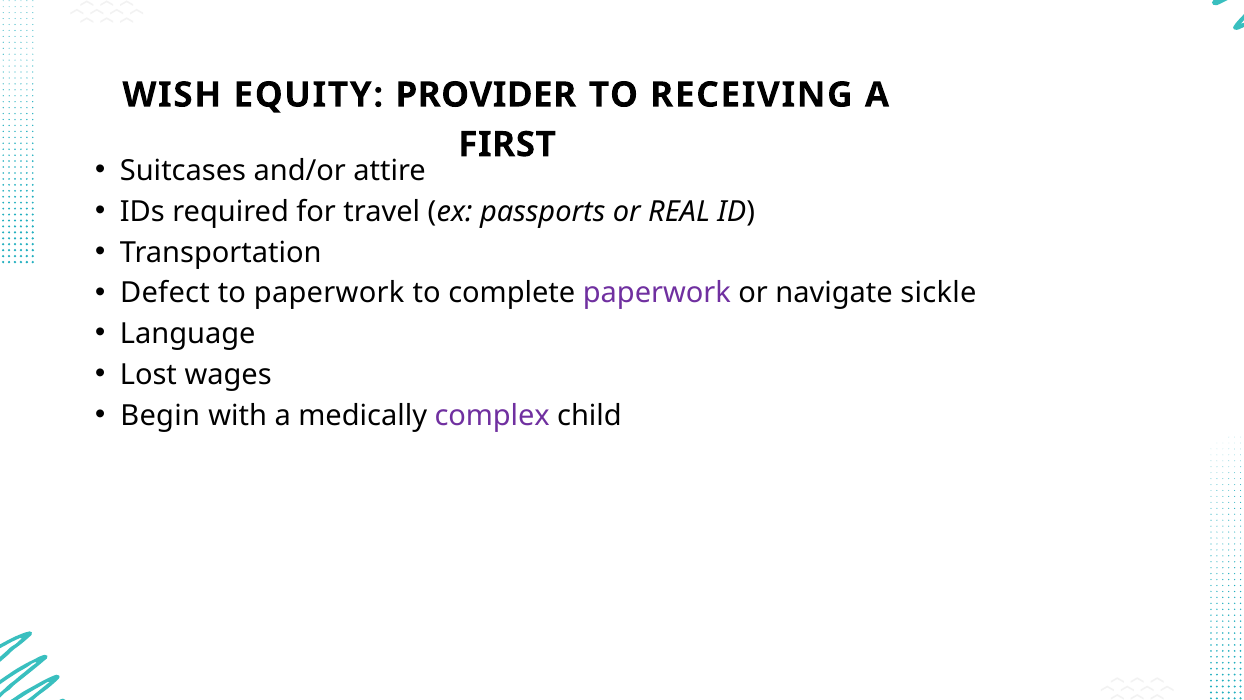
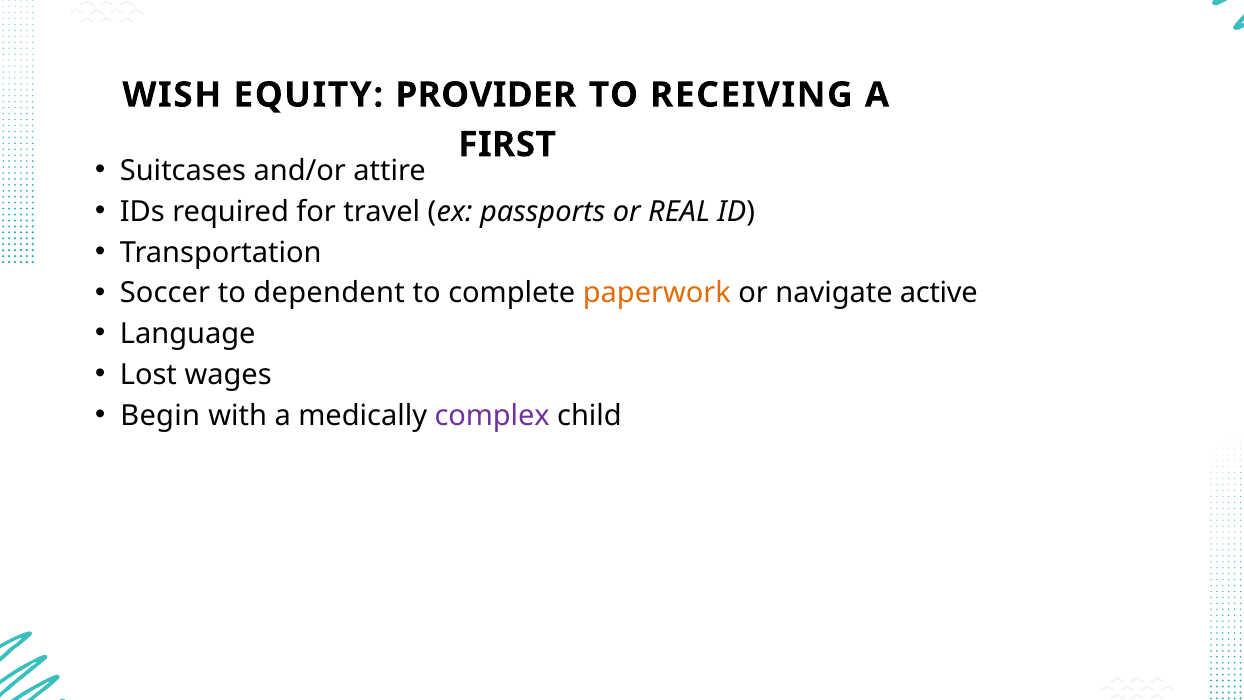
Defect: Defect -> Soccer (165, 293)
to paperwork: paperwork -> dependent (329, 293)
paperwork colour: purple -> orange (657, 293)
sickle: sickle -> active (939, 293)
